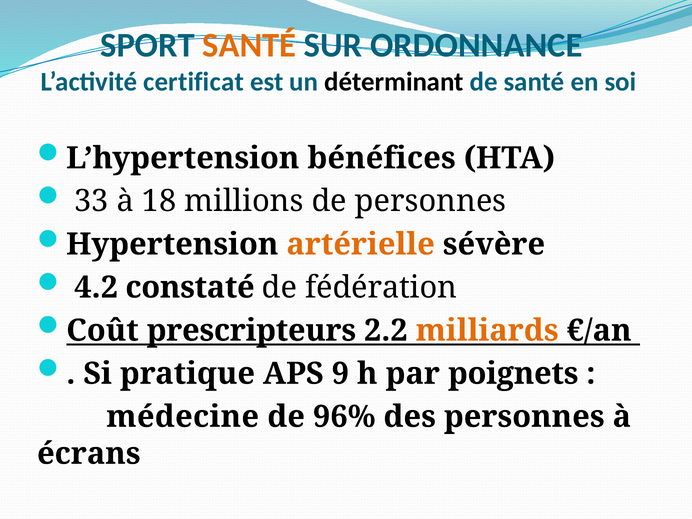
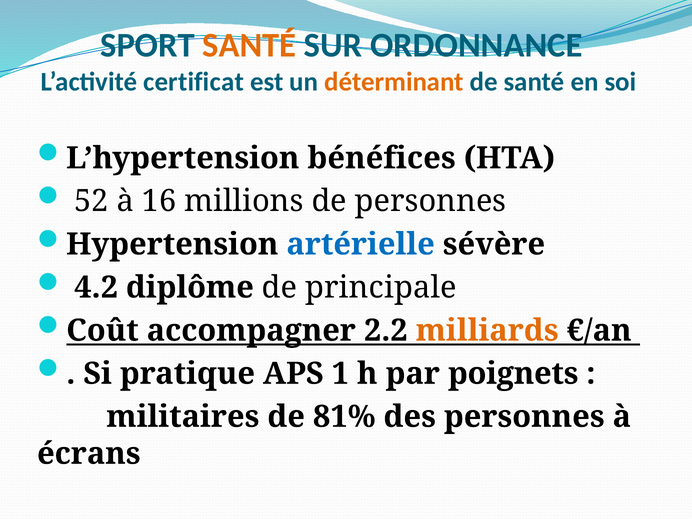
déterminant colour: black -> orange (394, 82)
33: 33 -> 52 (91, 201)
18: 18 -> 16 (159, 201)
artérielle colour: orange -> blue (361, 244)
constaté: constaté -> diplôme (190, 287)
fédération: fédération -> principale (381, 287)
prescripteurs: prescripteurs -> accompagner (251, 331)
9: 9 -> 1 (340, 374)
médecine: médecine -> militaires (183, 417)
96%: 96% -> 81% (344, 417)
